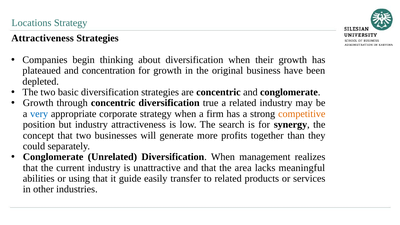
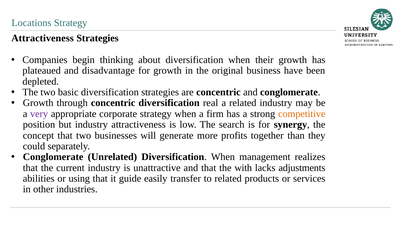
concentration: concentration -> disadvantage (108, 71)
true: true -> real (211, 103)
very colour: blue -> purple (39, 114)
area: area -> with (243, 168)
meaningful: meaningful -> adjustments (302, 168)
